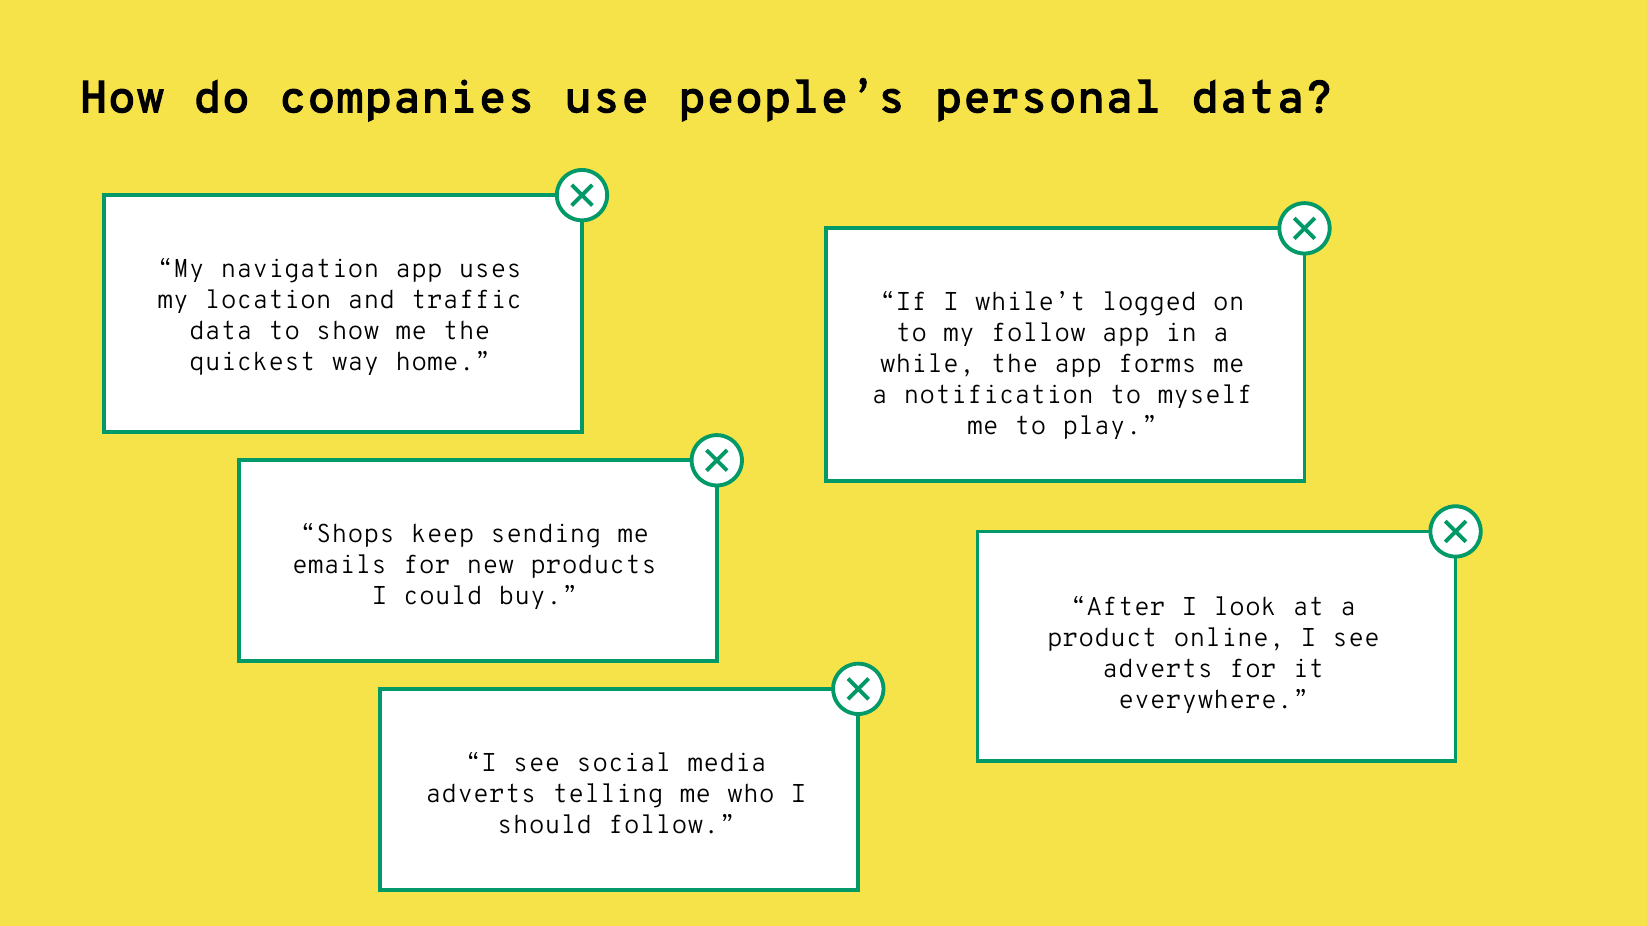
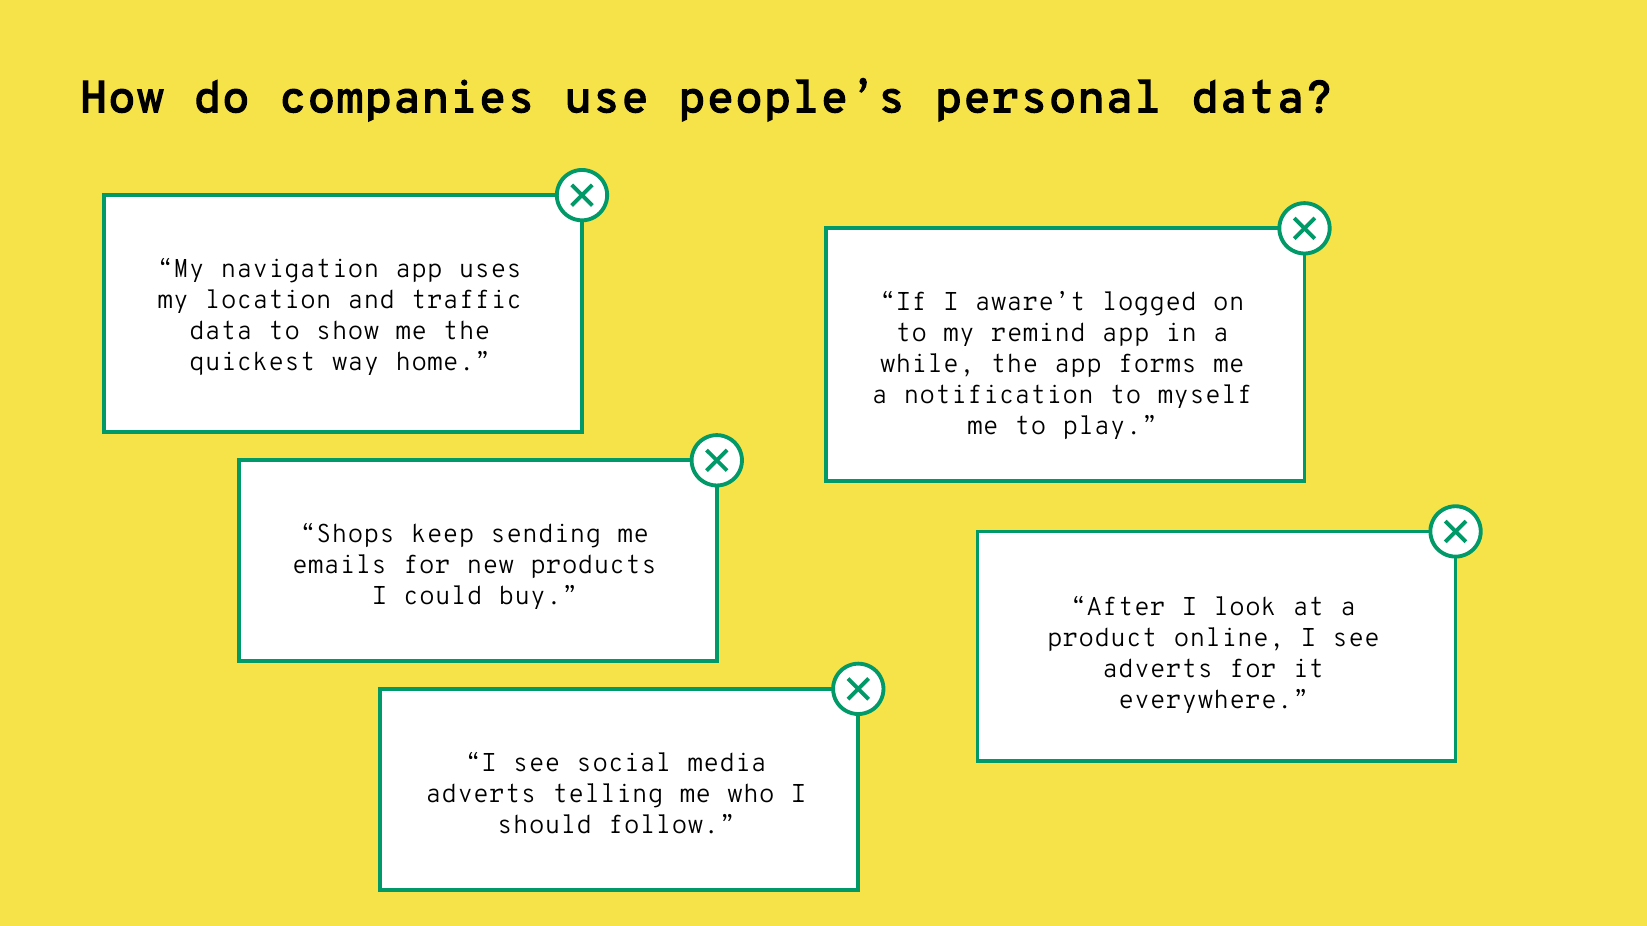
while’t: while’t -> aware’t (1030, 303)
my follow: follow -> remind (1038, 333)
